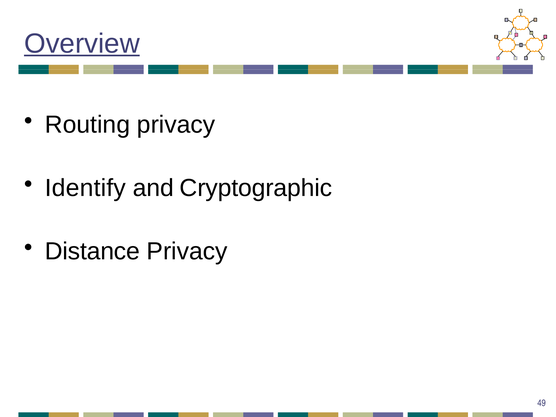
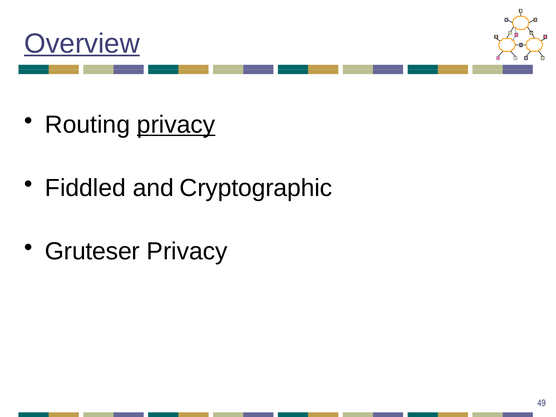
privacy underline: none -> present (176, 125)
Identify: Identify -> Fiddled (85, 188)
Distance: Distance -> Gruteser (92, 251)
